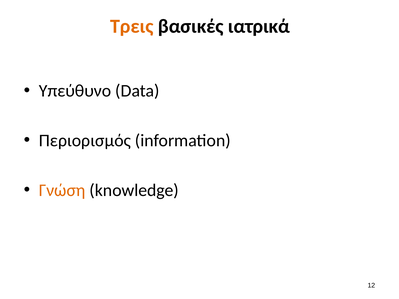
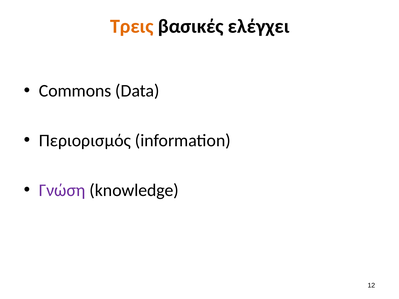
ιατρικά: ιατρικά -> ελέγχει (259, 26)
Υπεύθυνο: Υπεύθυνο -> Commons (75, 91)
Γνώση colour: orange -> purple (62, 190)
